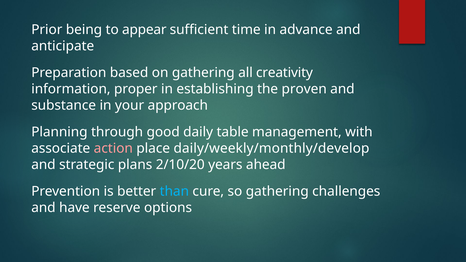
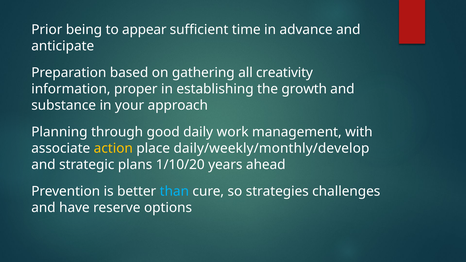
proven: proven -> growth (304, 89)
table: table -> work (233, 132)
action colour: pink -> yellow (113, 148)
2/10/20: 2/10/20 -> 1/10/20 (180, 165)
so gathering: gathering -> strategies (277, 192)
